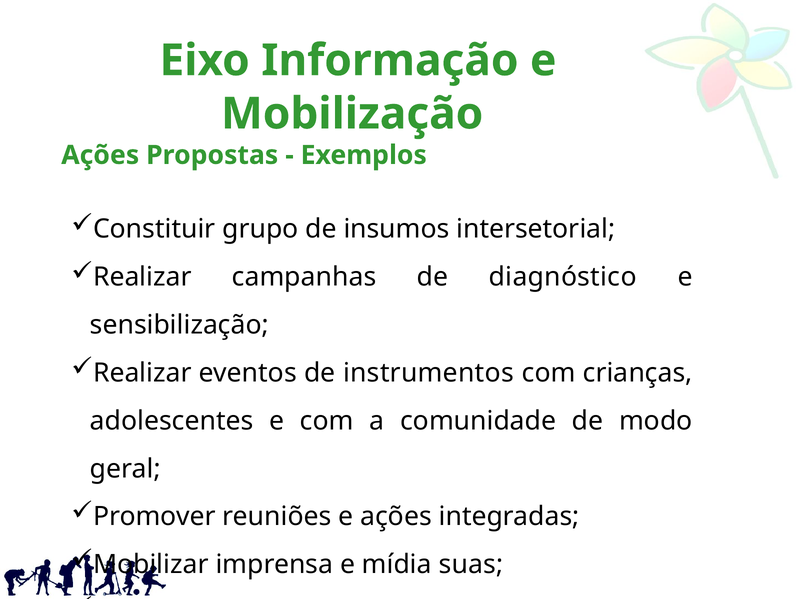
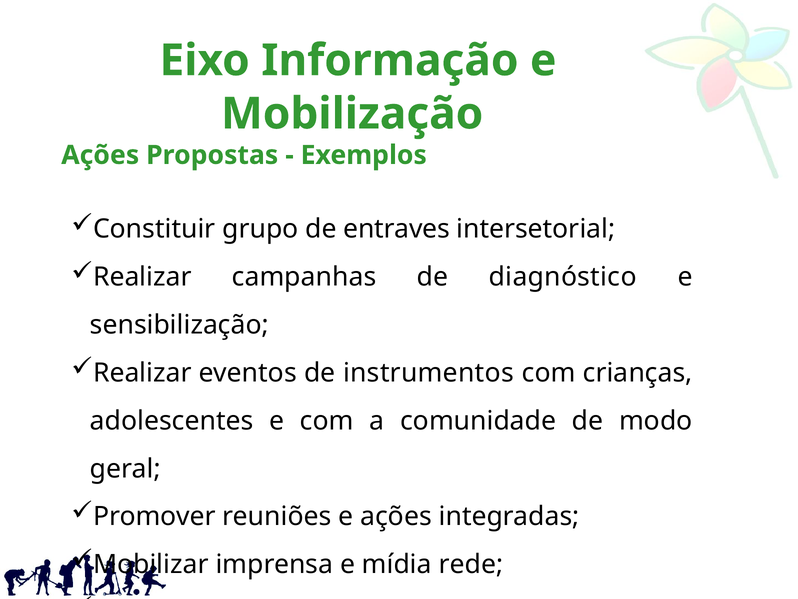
insumos: insumos -> entraves (397, 229)
suas: suas -> rede (471, 564)
